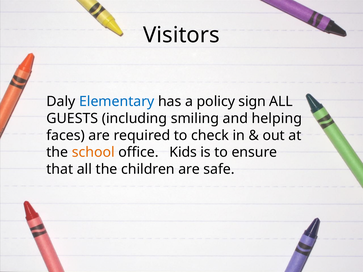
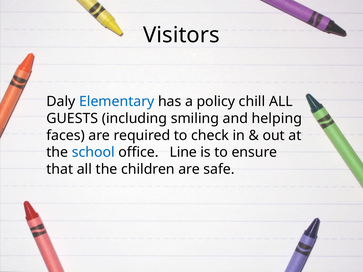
sign: sign -> chill (252, 102)
school colour: orange -> blue (93, 152)
Kids: Kids -> Line (183, 152)
